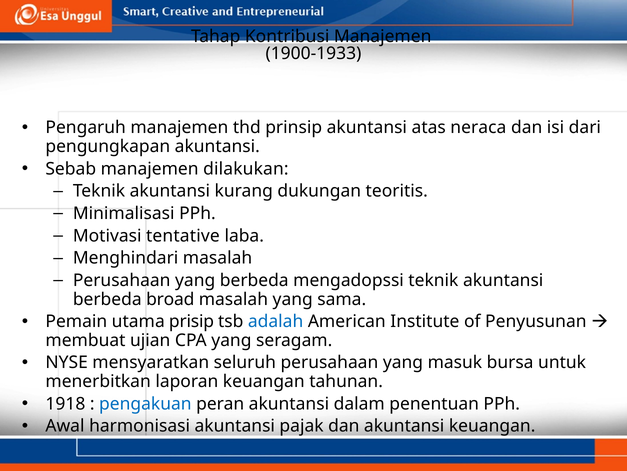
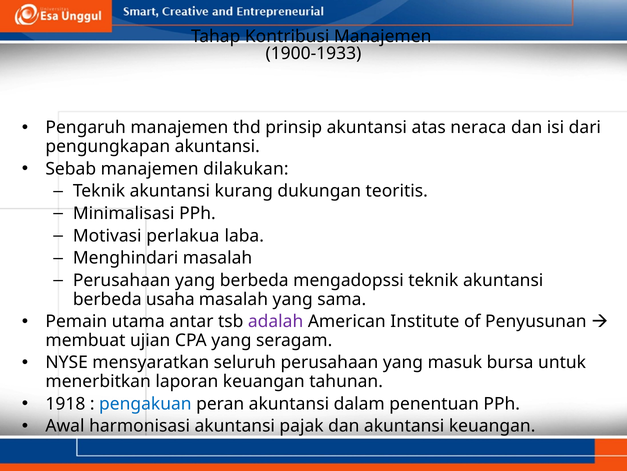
tentative: tentative -> perlakua (183, 235)
broad: broad -> usaha (170, 299)
prisip: prisip -> antar (191, 321)
adalah colour: blue -> purple (276, 321)
